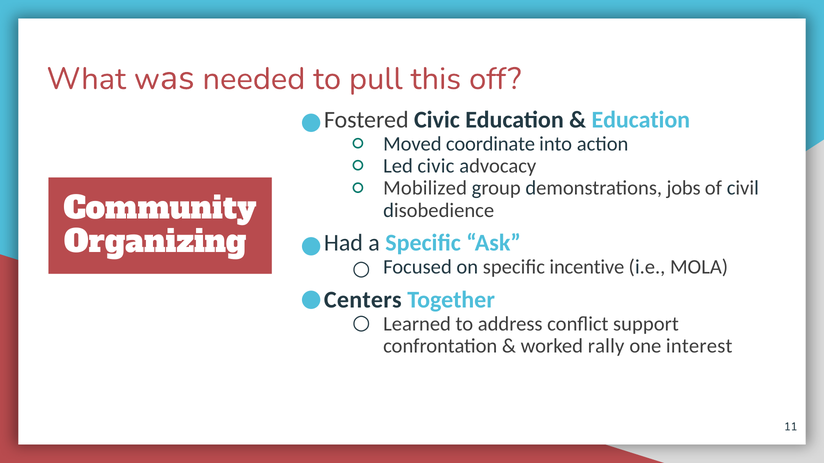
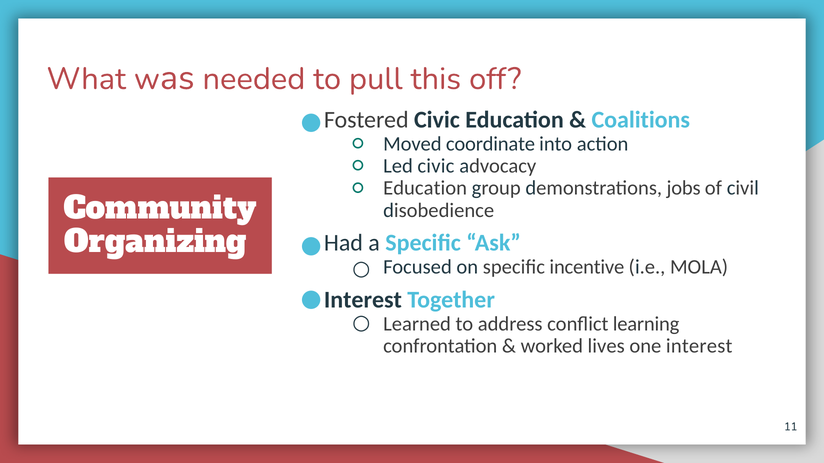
Education: Education -> Coalitions (641, 120)
Mobilized: Mobilized -> Education (425, 188)
Centers: Centers -> Interest (363, 300)
support: support -> learning (646, 324)
rally: rally -> lives (606, 346)
